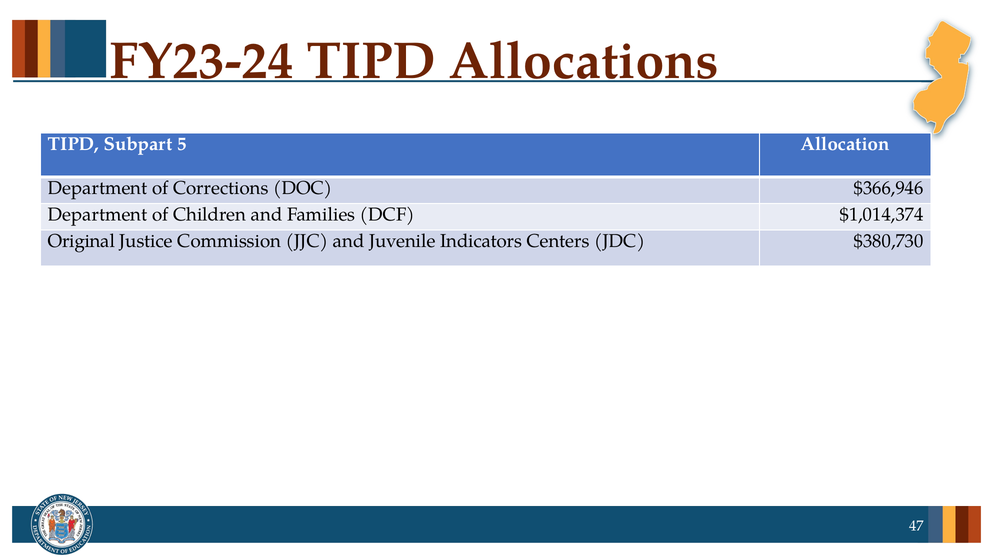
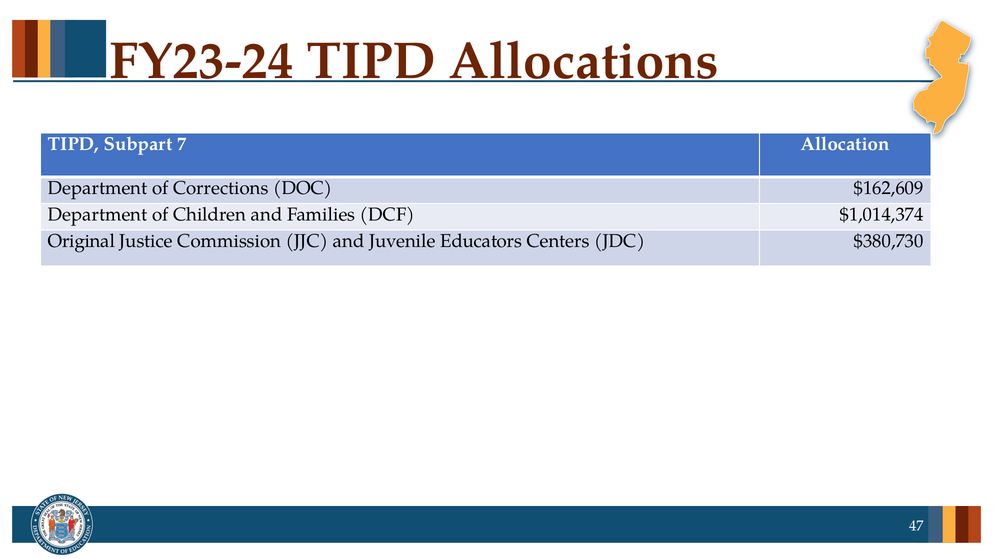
5: 5 -> 7 (182, 144)
$366,946: $366,946 -> $162,609 (889, 188)
Indicators: Indicators -> Educators (481, 241)
